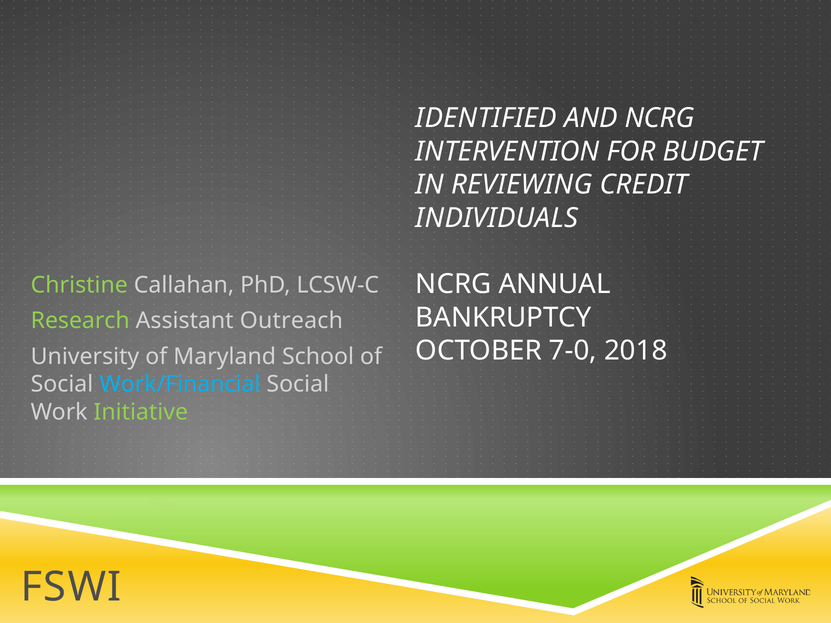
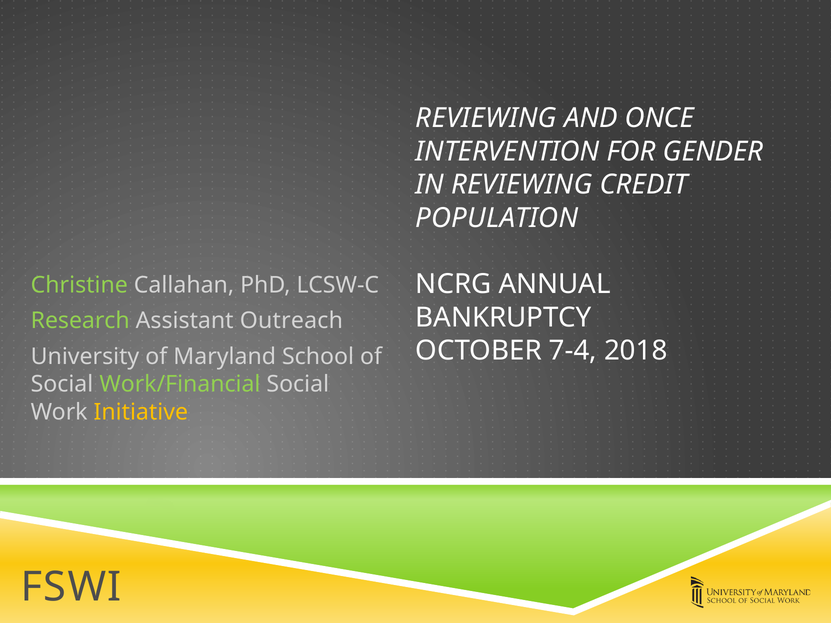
IDENTIFIED: IDENTIFIED -> REVIEWING (486, 118)
AND NCRG: NCRG -> ONCE (660, 118)
BUDGET: BUDGET -> GENDER (713, 151)
INDIVIDUALS: INDIVIDUALS -> POPULATION (497, 218)
7-0: 7-0 -> 7-4 (573, 351)
Work/Financial colour: light blue -> light green (180, 384)
Initiative colour: light green -> yellow (141, 412)
